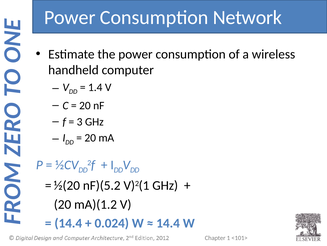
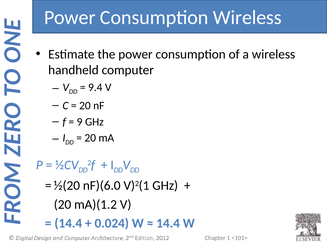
Consumption Network: Network -> Wireless (247, 17)
1.4: 1.4 -> 9.4 (95, 87)
3: 3 -> 9 (80, 121)
nF)(5.2: nF)(5.2 -> nF)(6.0 (102, 185)
